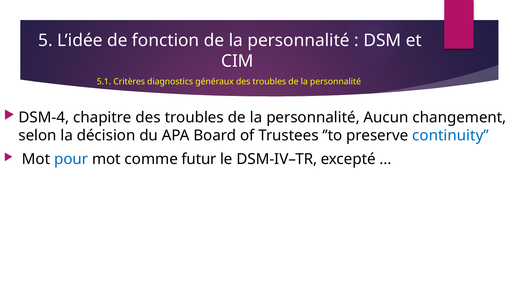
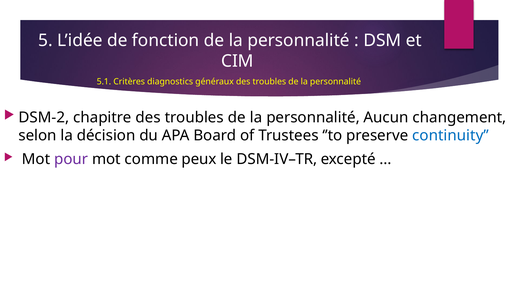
DSM-4: DSM-4 -> DSM-2 (44, 117)
pour colour: blue -> purple (71, 159)
futur: futur -> peux (199, 159)
